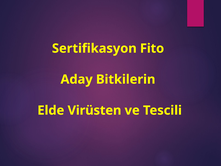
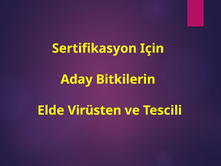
Fito: Fito -> Için (152, 48)
